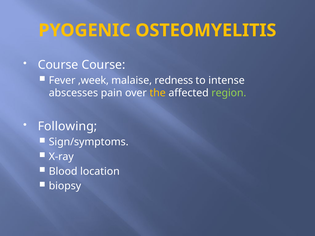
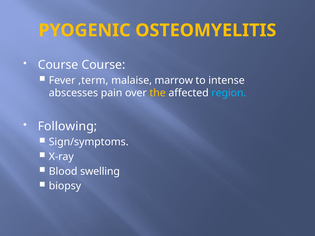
,week: ,week -> ,term (93, 81)
redness: redness -> marrow (174, 81)
region colour: light green -> light blue (229, 93)
location: location -> swelling (100, 172)
